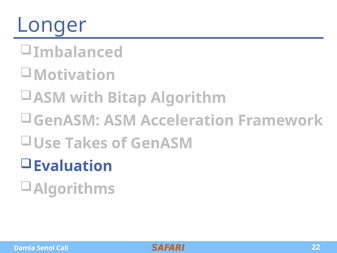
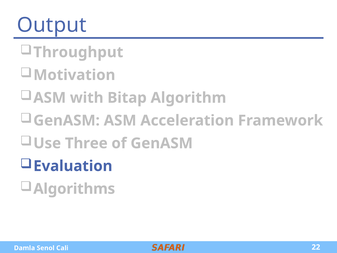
Longer: Longer -> Output (52, 25)
Imbalanced: Imbalanced -> Throughput (78, 52)
Takes: Takes -> Three (86, 143)
